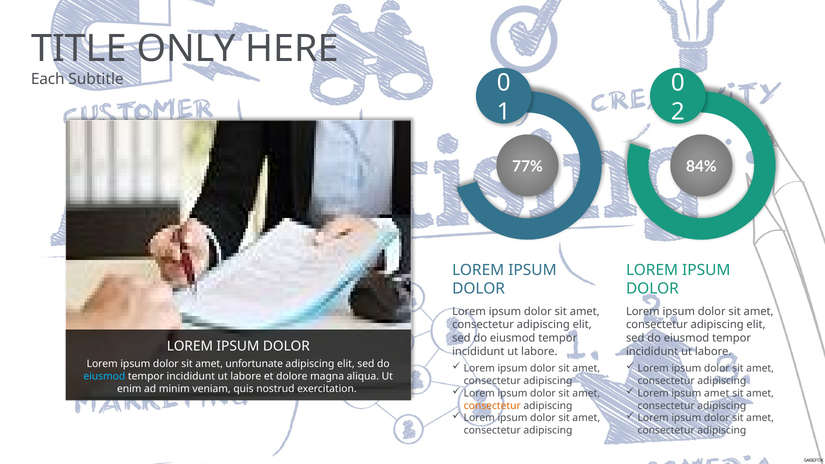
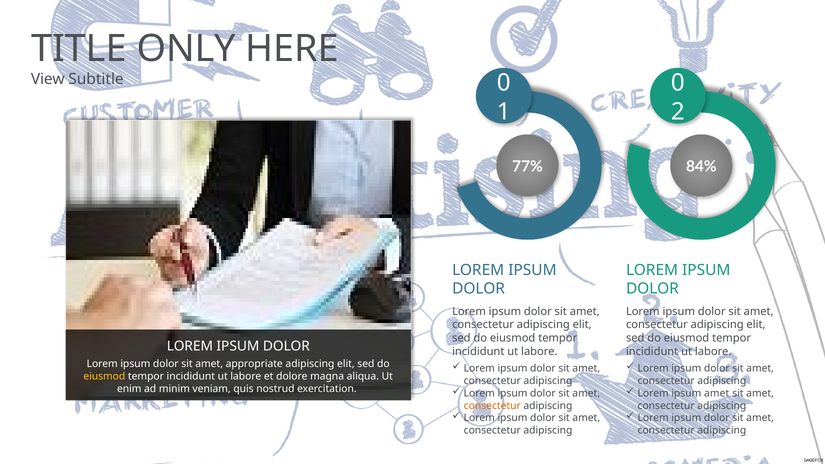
Each: Each -> View (48, 79)
unfortunate: unfortunate -> appropriate (254, 364)
eiusmod colour: light blue -> yellow (104, 376)
